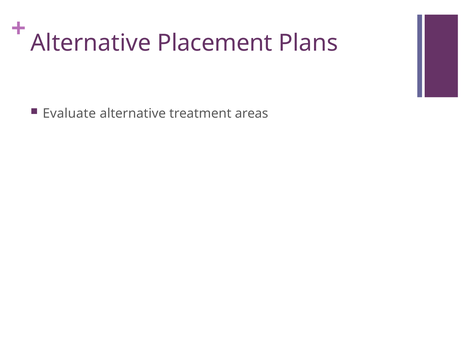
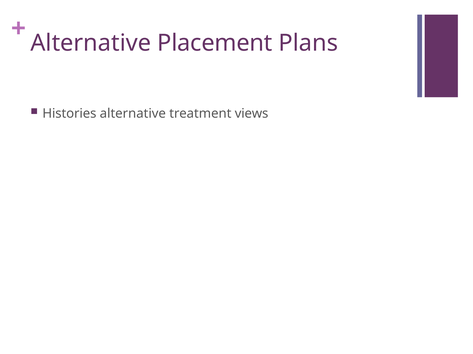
Evaluate: Evaluate -> Histories (69, 114)
areas: areas -> views (252, 114)
